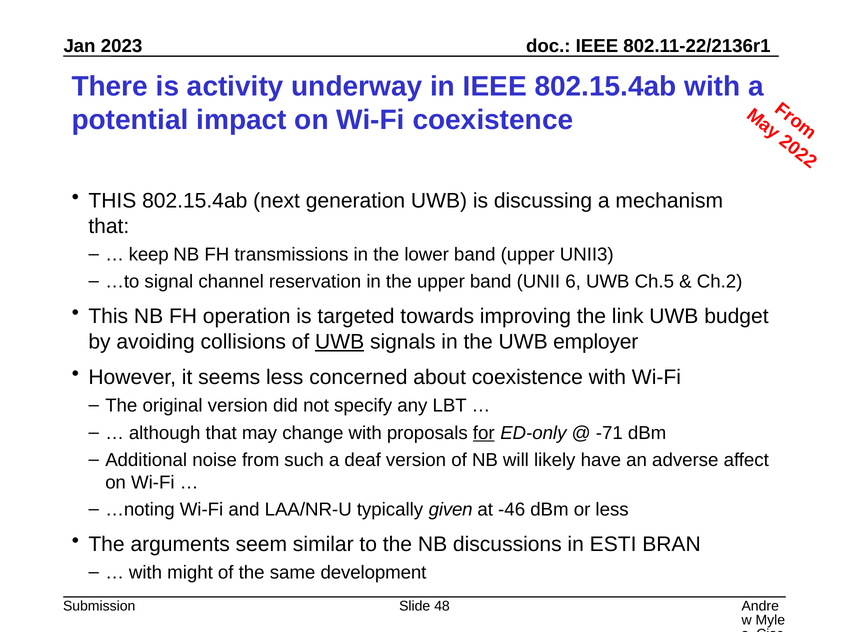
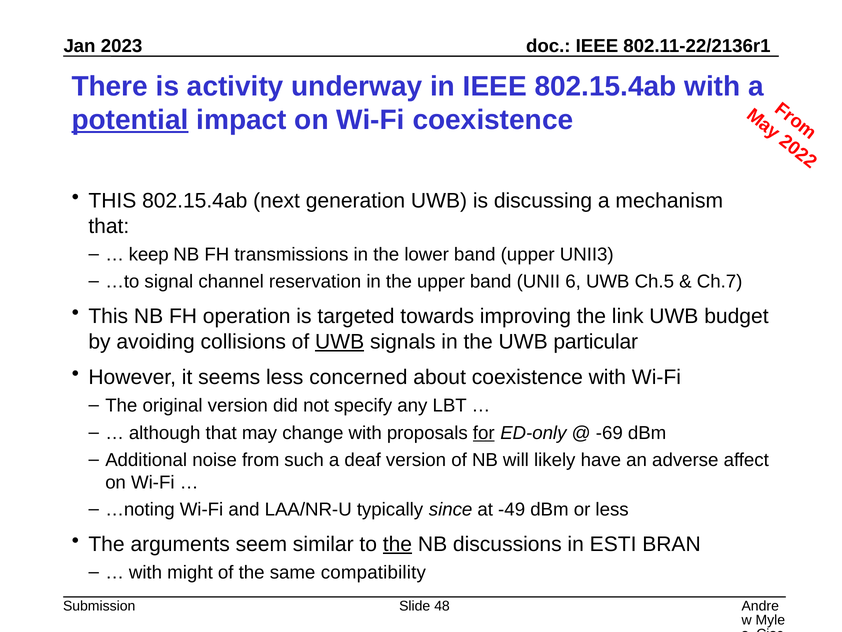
potential underline: none -> present (130, 120)
Ch.2: Ch.2 -> Ch.7 (720, 282)
employer: employer -> particular (596, 341)
-71: -71 -> -69 (609, 433)
given: given -> since (451, 509)
-46: -46 -> -49 (512, 509)
the underline: none -> present (397, 544)
development: development -> compatibility (373, 572)
